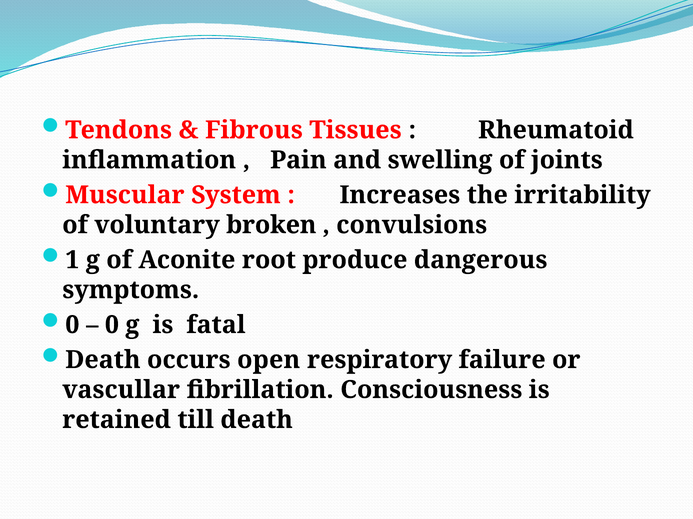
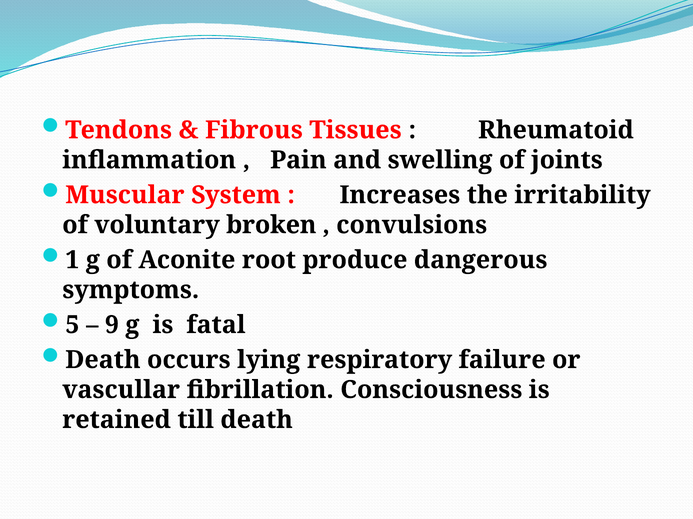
0: 0 -> 5 (72, 325)
0: 0 -> 9 (112, 325)
open: open -> lying (269, 360)
